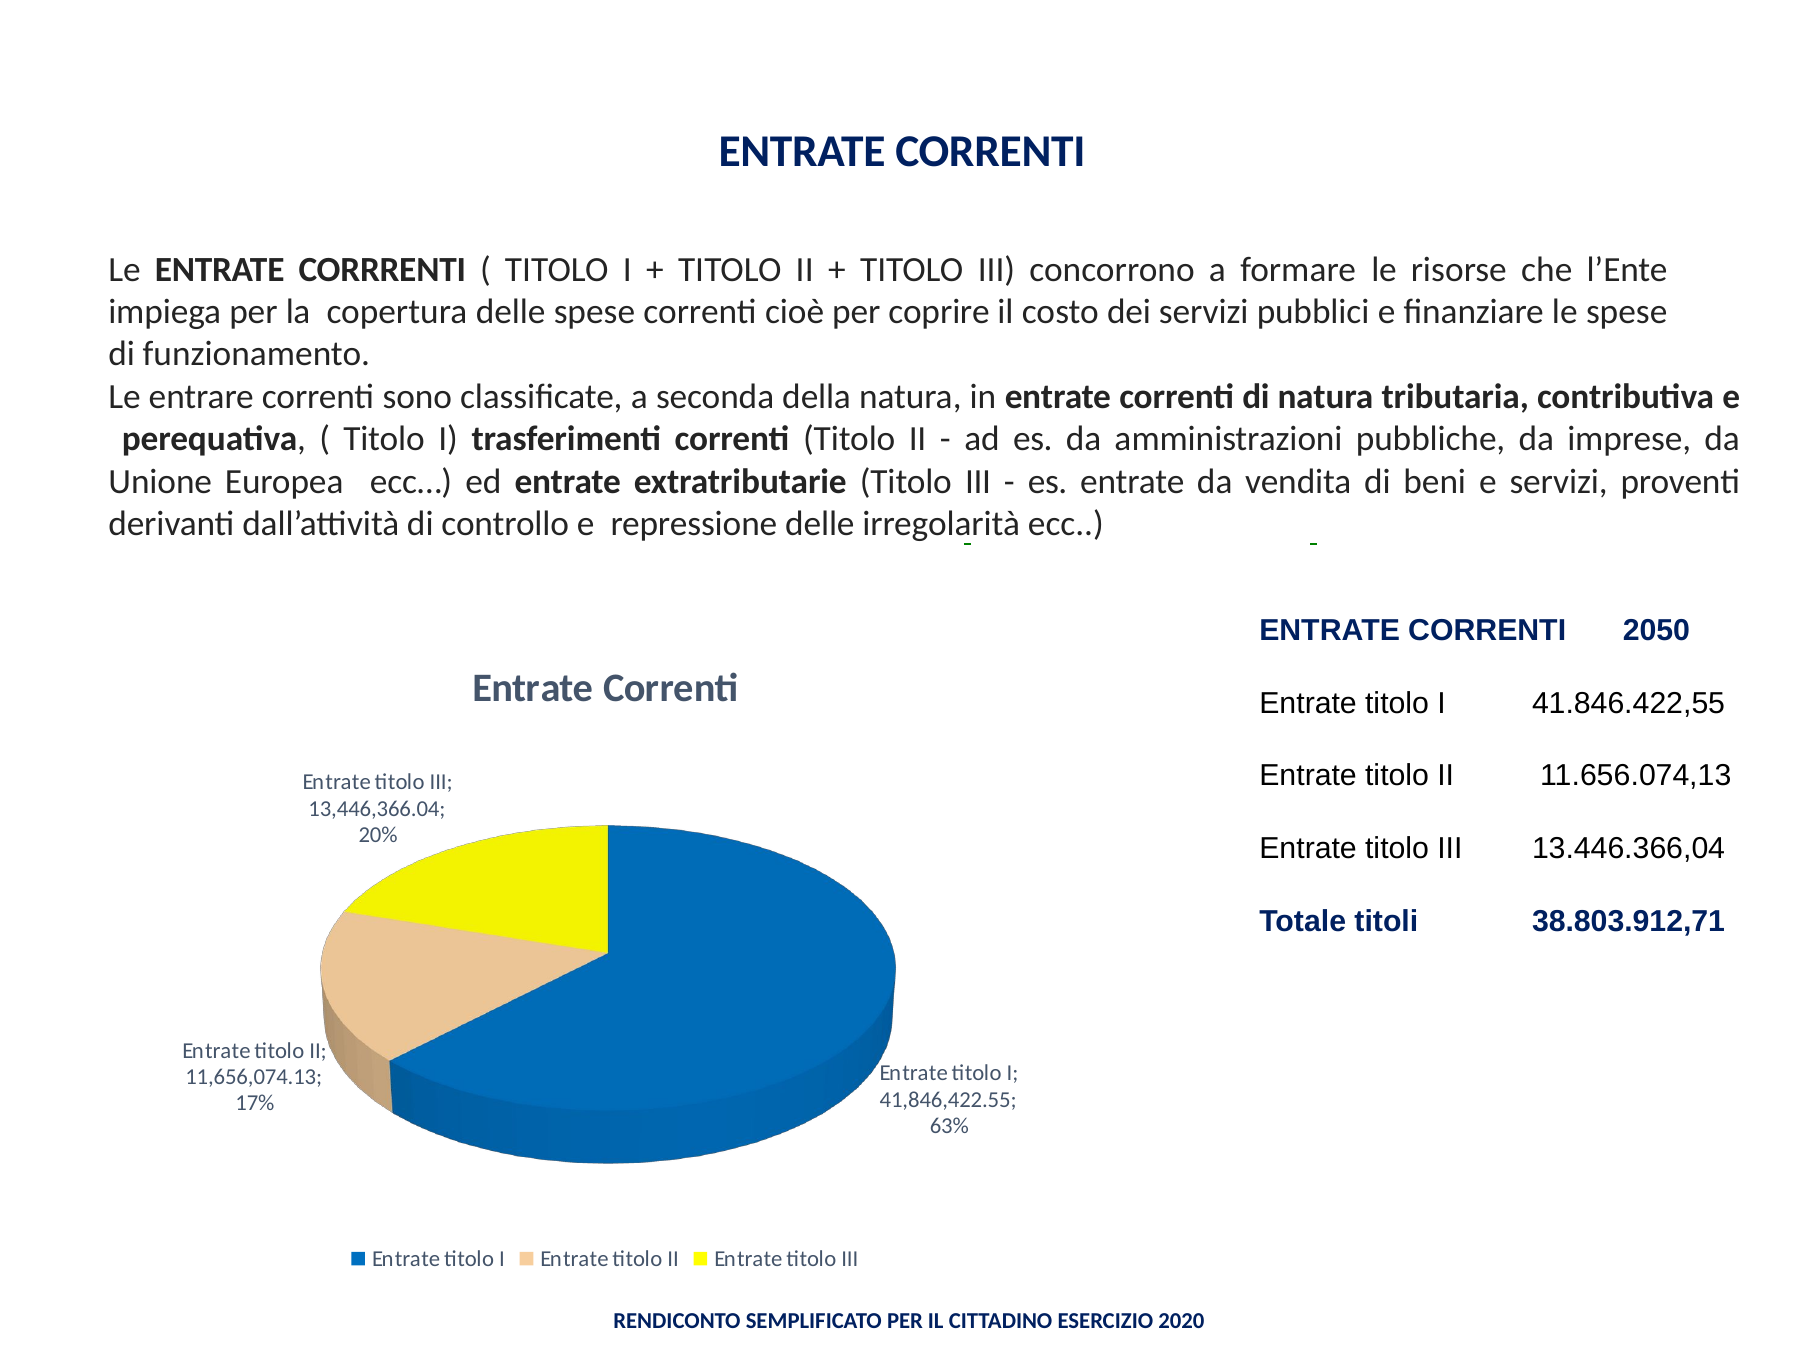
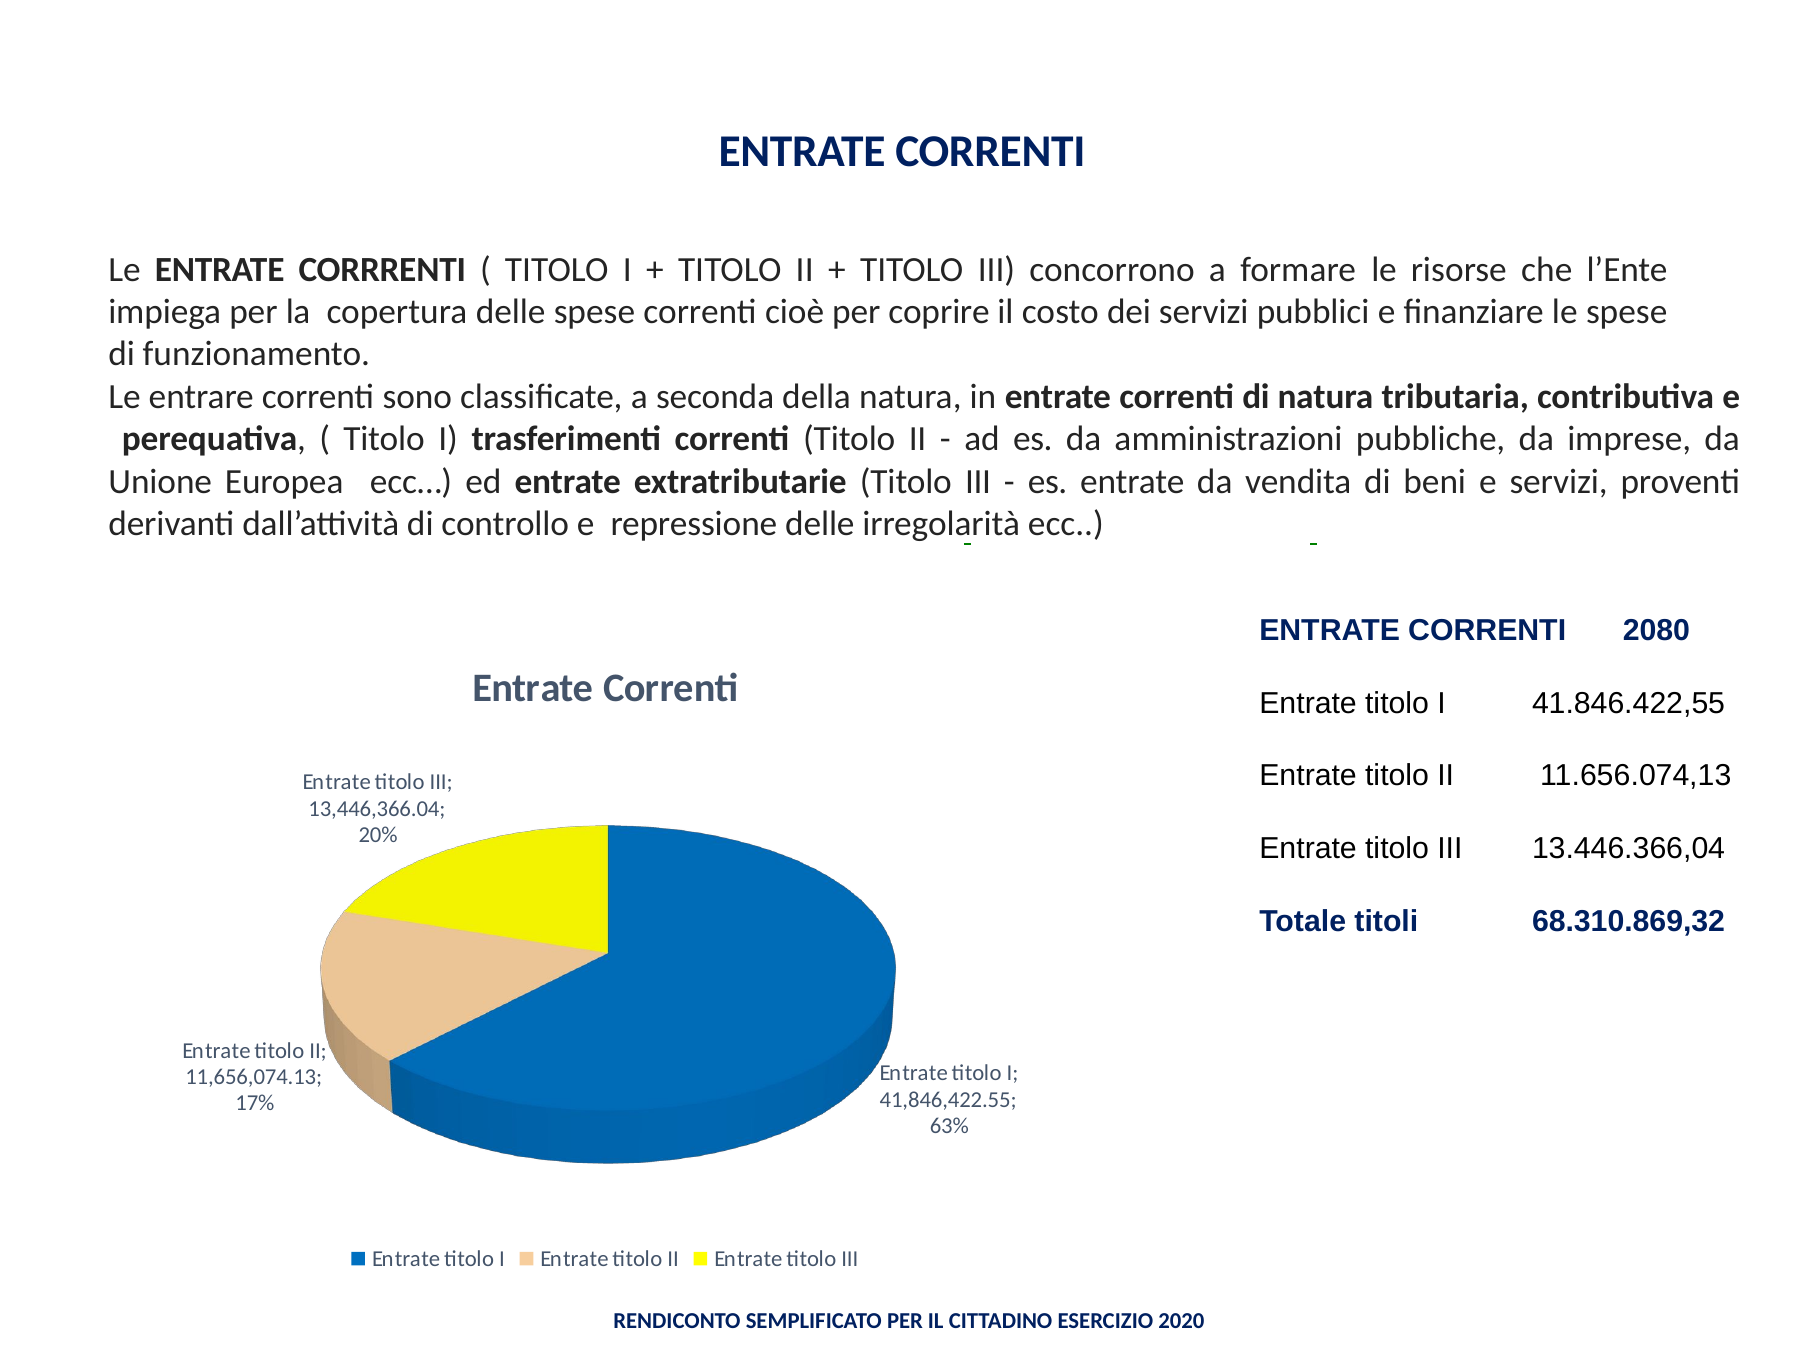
2050: 2050 -> 2080 (1656, 631)
38.803.912,71: 38.803.912,71 -> 68.310.869,32 (1629, 922)
